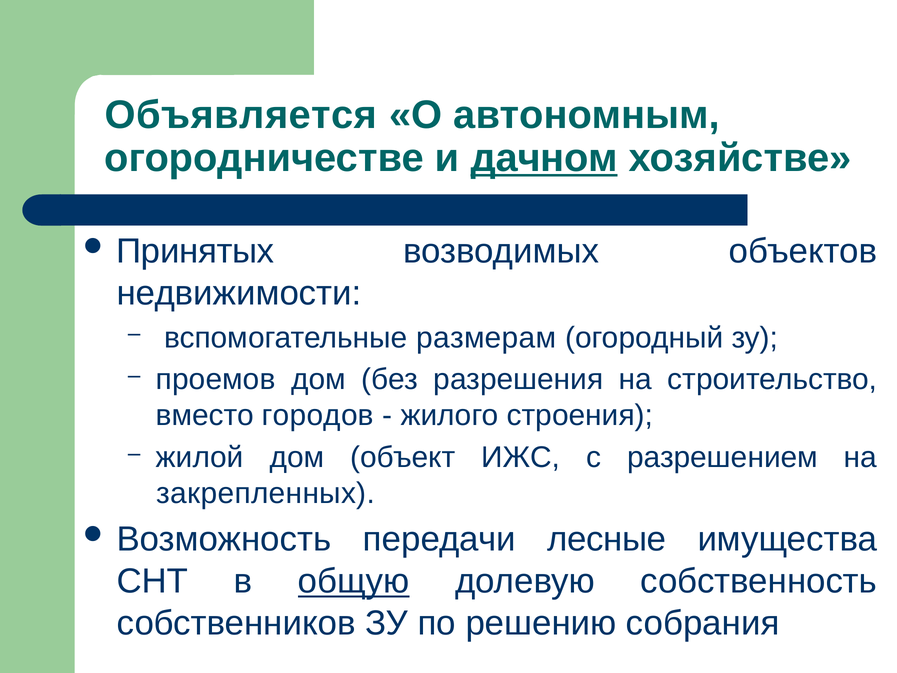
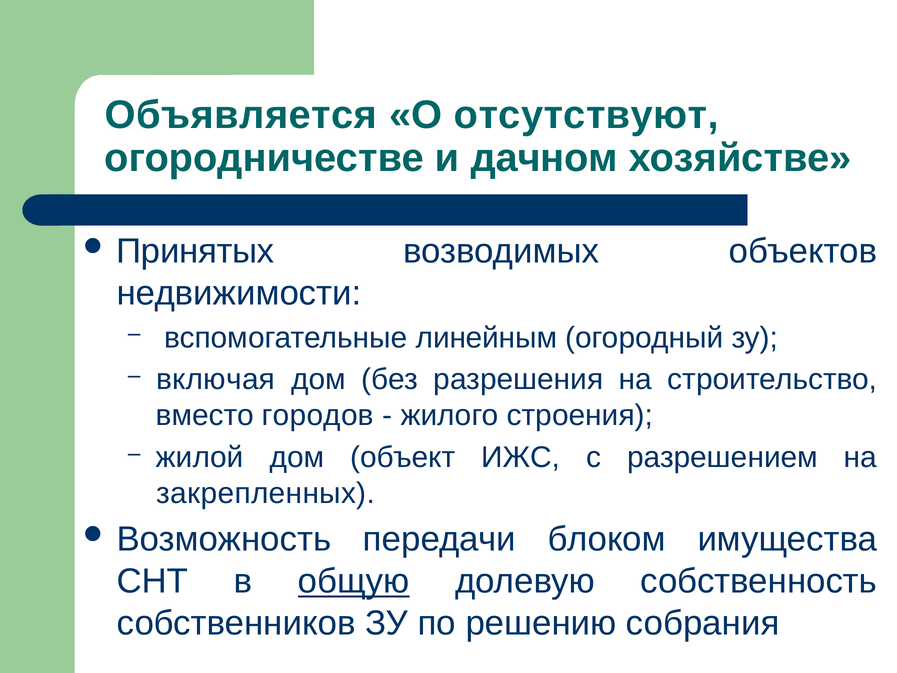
автономным: автономным -> отсутствуют (586, 115)
дачном underline: present -> none (544, 158)
размерам: размерам -> линейным (486, 338)
проемов: проемов -> включая (216, 379)
лесные: лесные -> блоком (607, 539)
